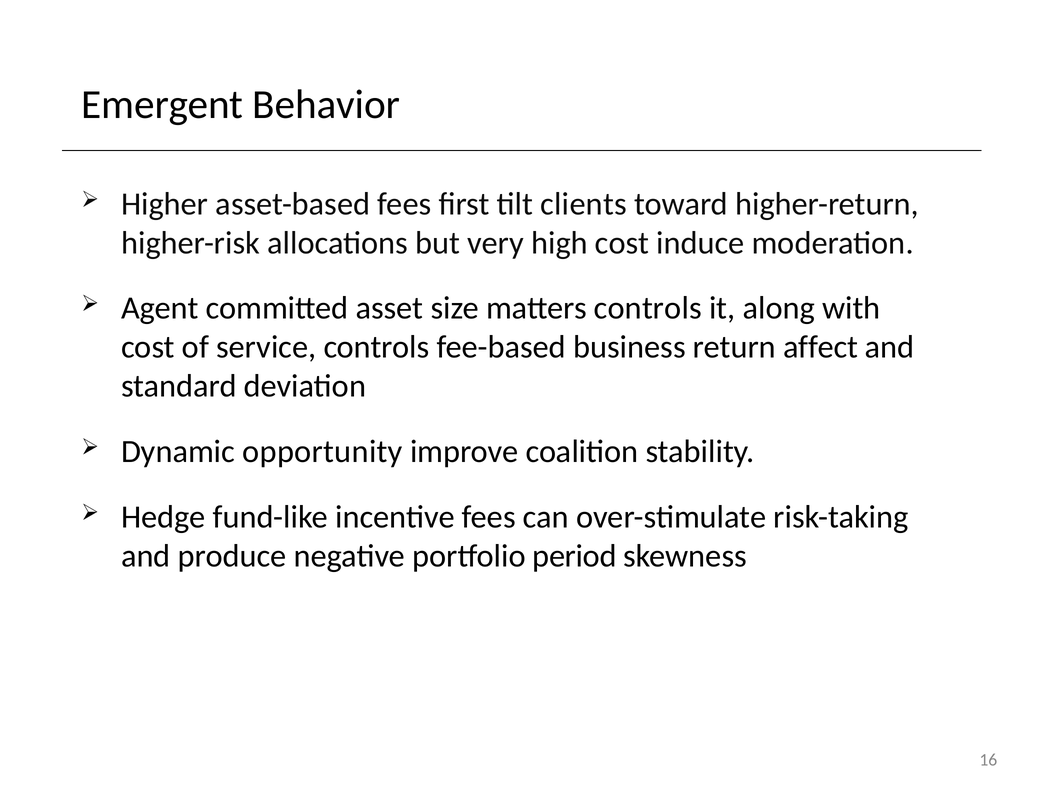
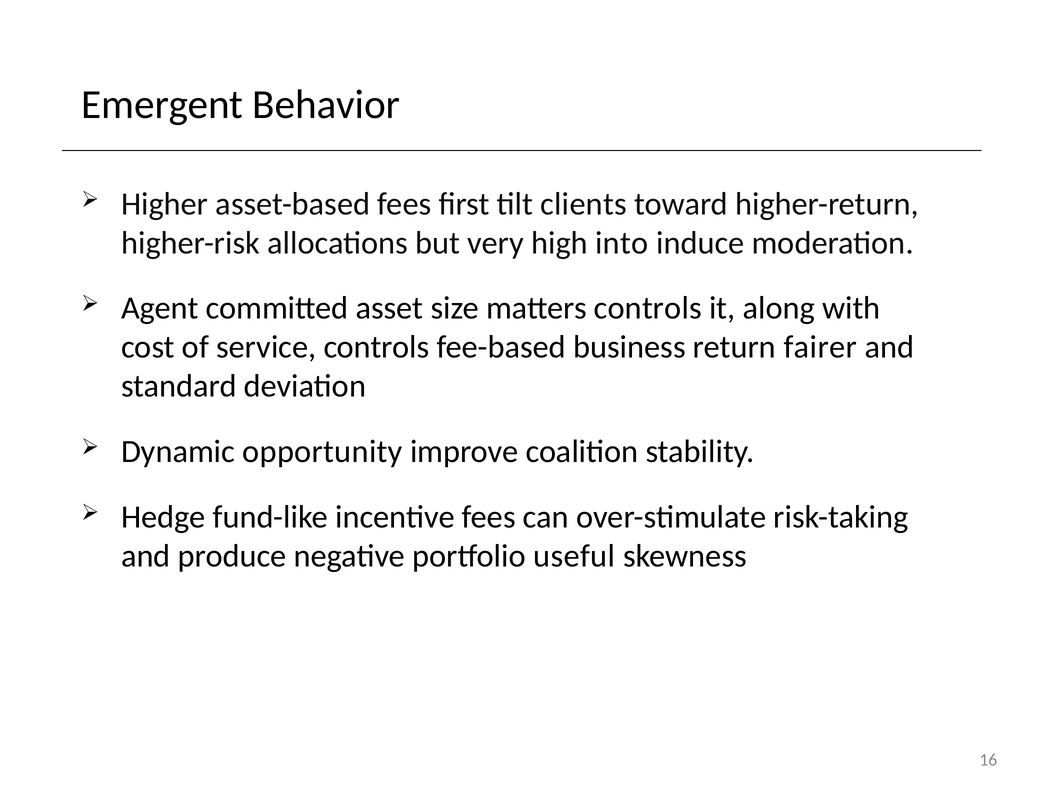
high cost: cost -> into (622, 243)
affect: affect -> fairer (820, 347)
period: period -> useful (574, 556)
